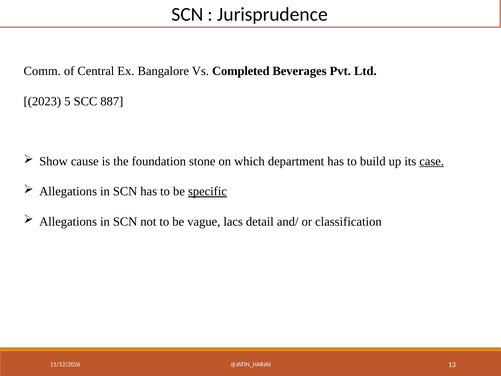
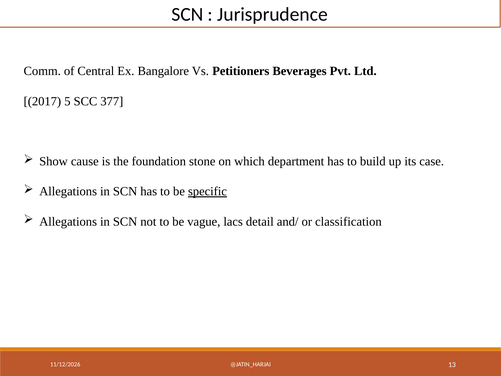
Completed: Completed -> Petitioners (241, 71)
2023: 2023 -> 2017 (42, 101)
887: 887 -> 377 (112, 101)
case underline: present -> none (432, 161)
